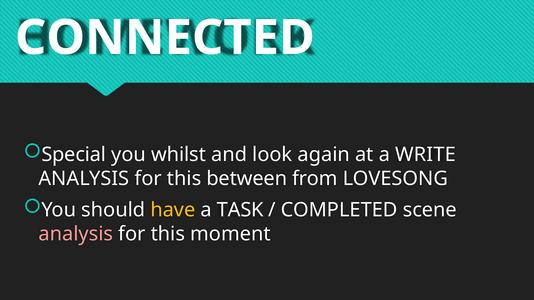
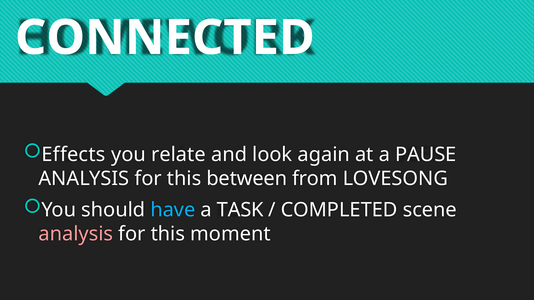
Special: Special -> Effects (74, 155)
whilst: whilst -> relate (178, 155)
WRITE: WRITE -> PAUSE (426, 155)
have colour: yellow -> light blue (173, 210)
